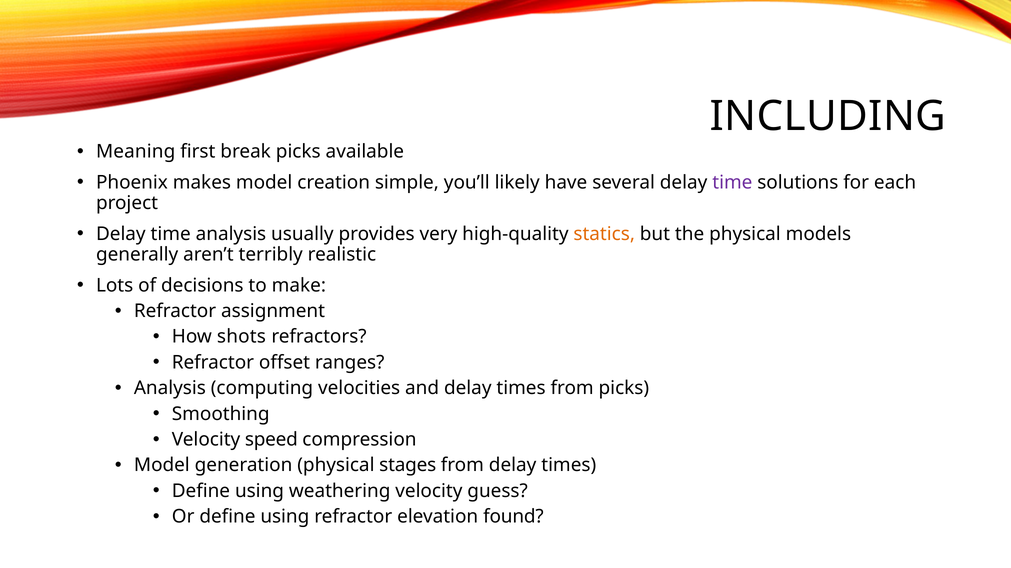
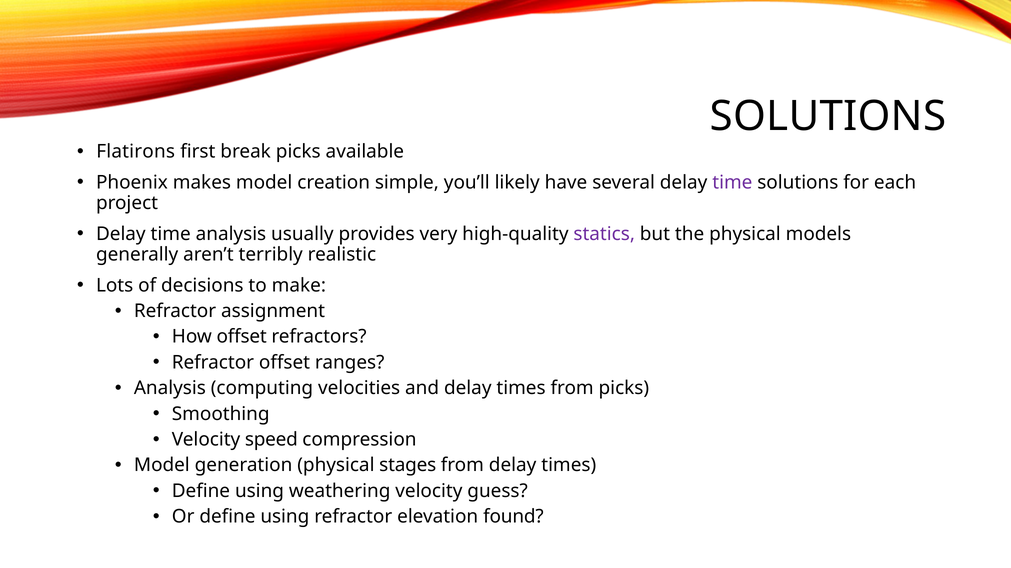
INCLUDING: INCLUDING -> SOLUTIONS (828, 117)
Meaning: Meaning -> Flatirons (136, 152)
statics colour: orange -> purple (604, 234)
How shots: shots -> offset (242, 337)
